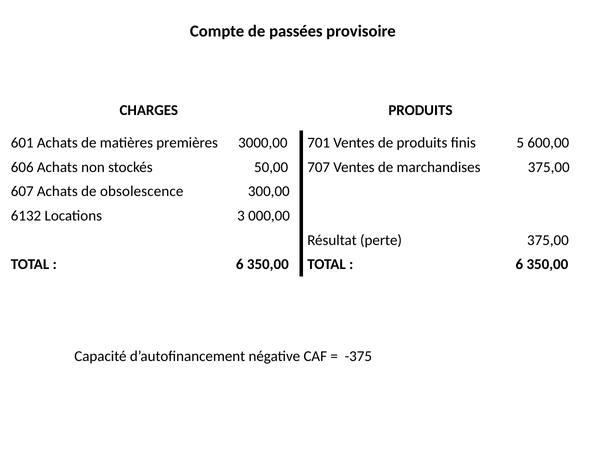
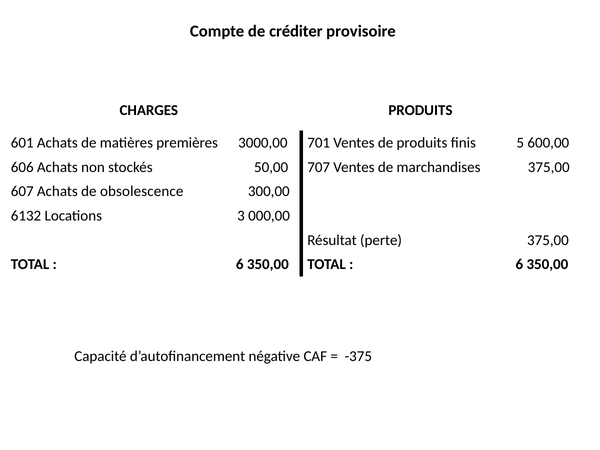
passées: passées -> créditer (296, 31)
